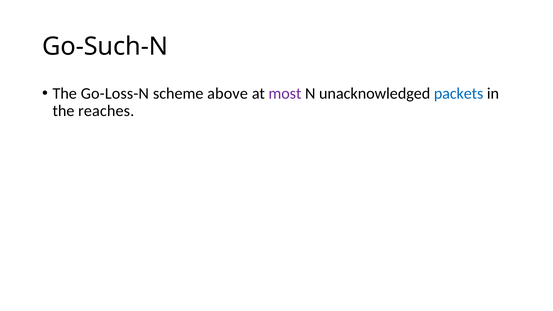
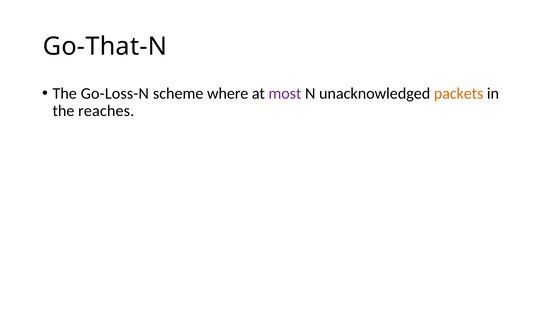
Go-Such-N: Go-Such-N -> Go-That-N (105, 46)
above: above -> where (228, 93)
packets colour: blue -> orange (459, 93)
